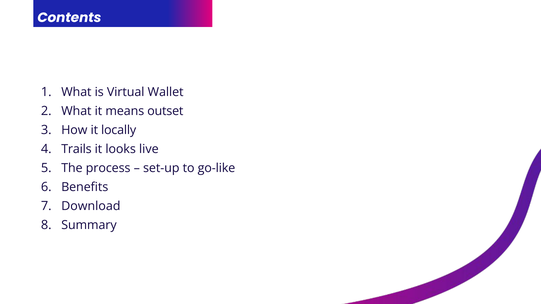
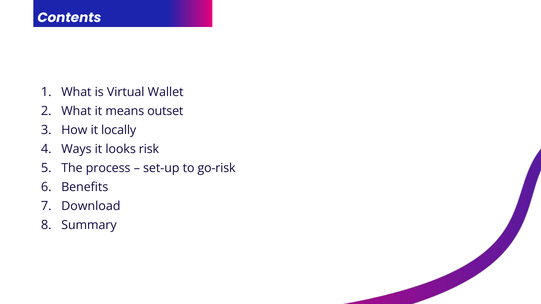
Trails: Trails -> Ways (76, 149)
live: live -> risk (149, 149)
go-like: go-like -> go-risk (217, 168)
